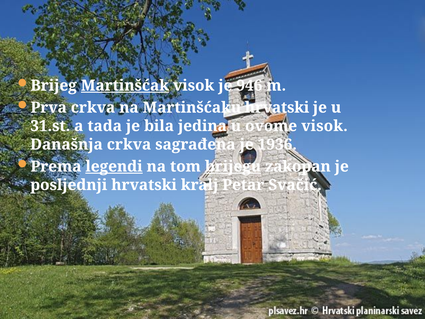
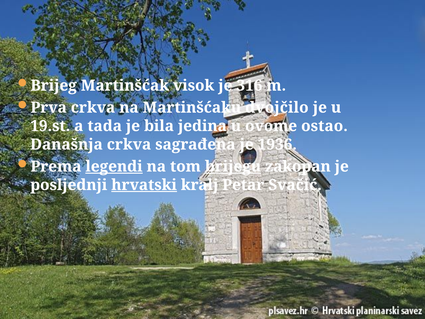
Martinšćak underline: present -> none (125, 85)
946: 946 -> 316 (249, 85)
Martinšćaku hrvatski: hrvatski -> dvojčilo (277, 107)
31.st: 31.st -> 19.st (50, 126)
ovome visok: visok -> ostao (324, 126)
hrvatski underline: none -> present (144, 185)
